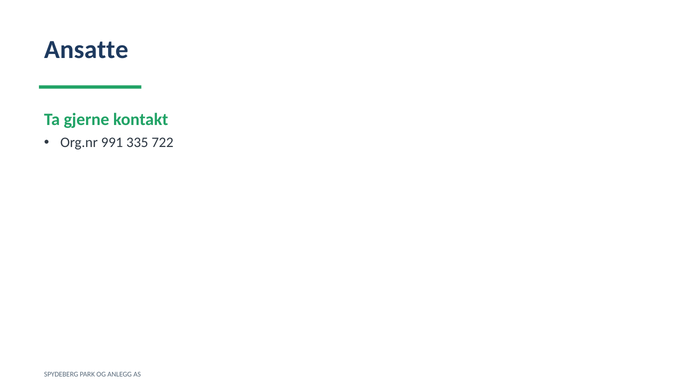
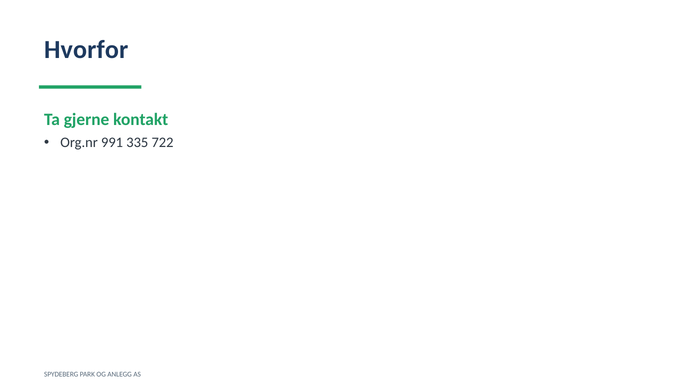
Ansatte: Ansatte -> Hvorfor (86, 49)
